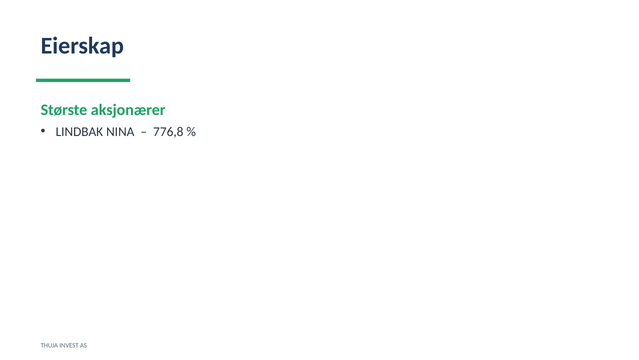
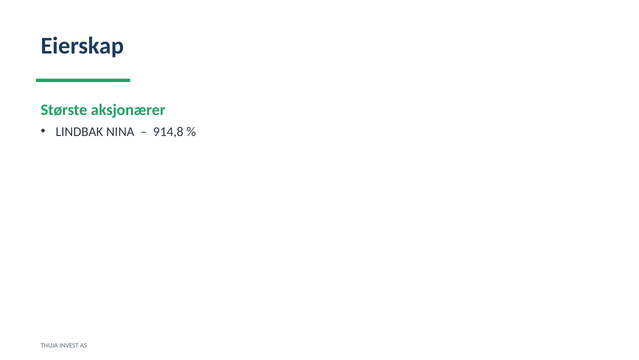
776,8: 776,8 -> 914,8 (168, 131)
